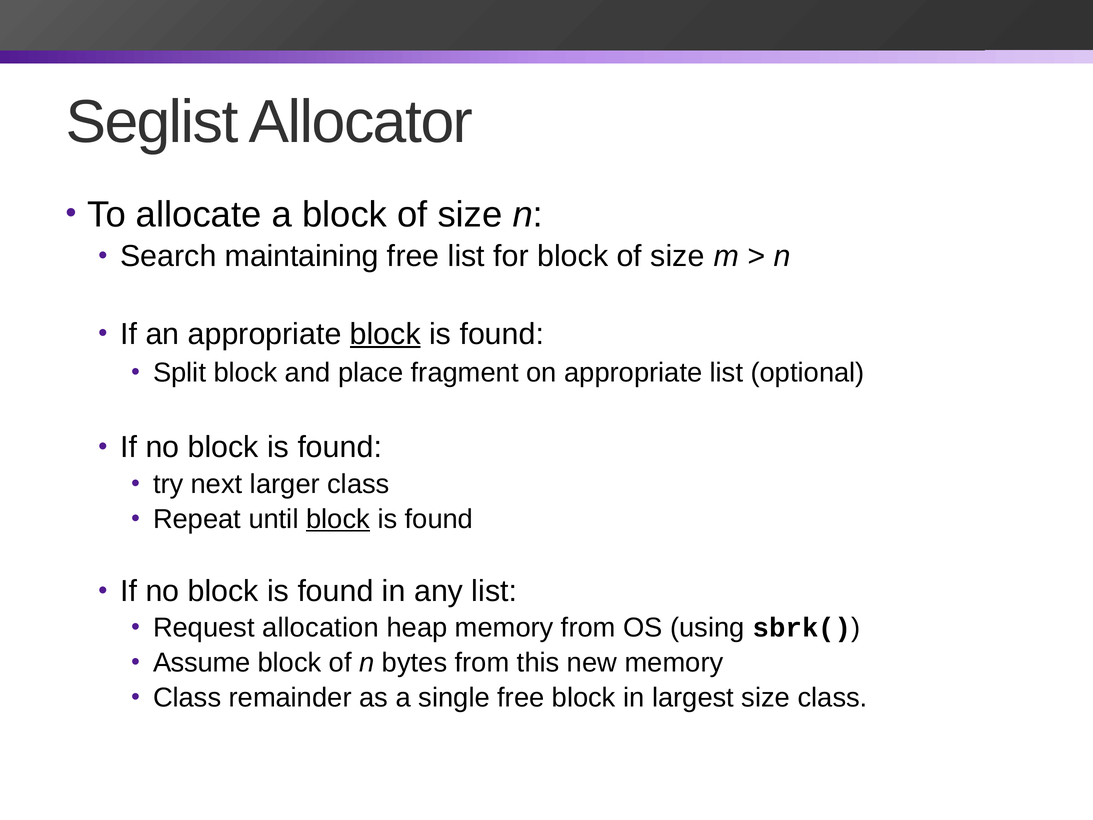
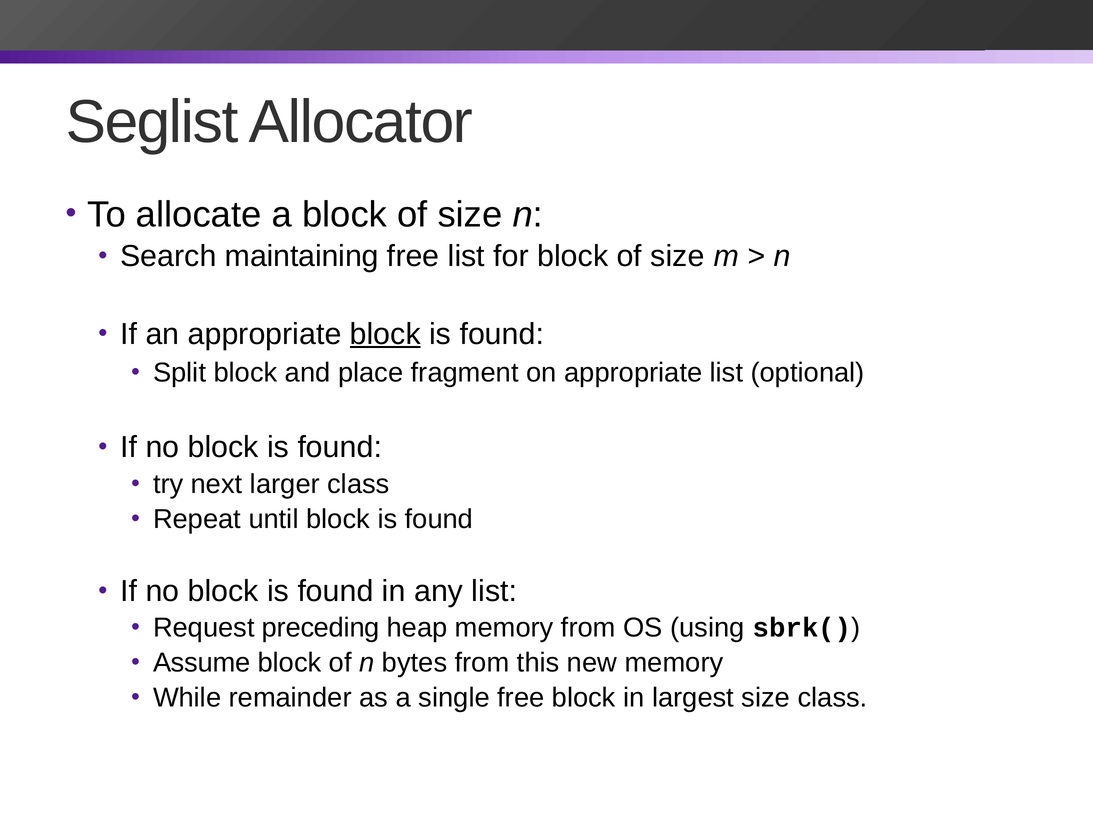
block underline: present -> none (338, 519)
allocation: allocation -> preceding (321, 628)
Class: Class -> While (187, 698)
